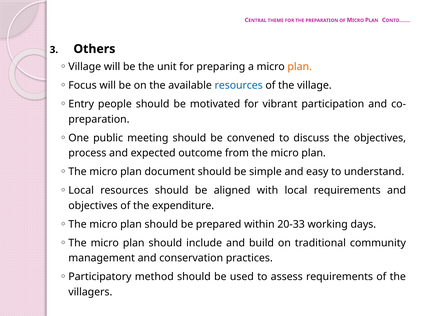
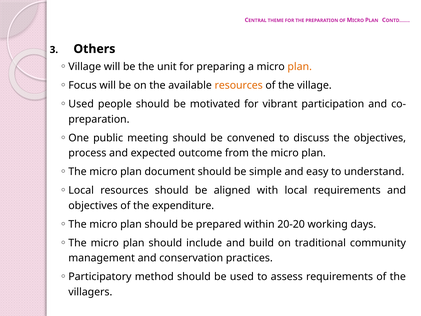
resources colour: blue -> orange (239, 85)
Entry: Entry -> Used (81, 104)
20-33: 20-33 -> 20-20 (291, 224)
